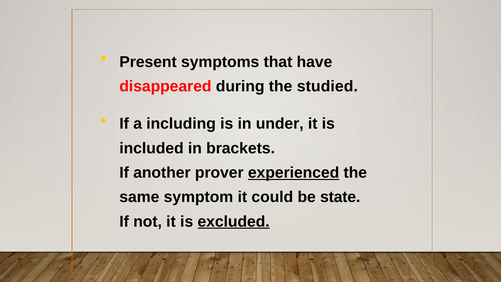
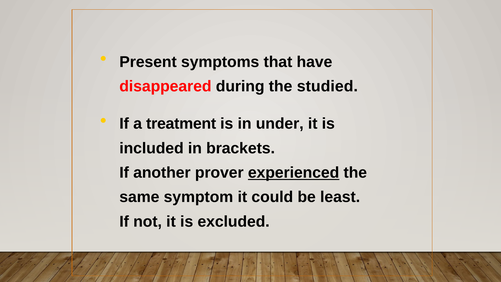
including: including -> treatment (181, 124)
state: state -> least (340, 197)
excluded underline: present -> none (234, 221)
